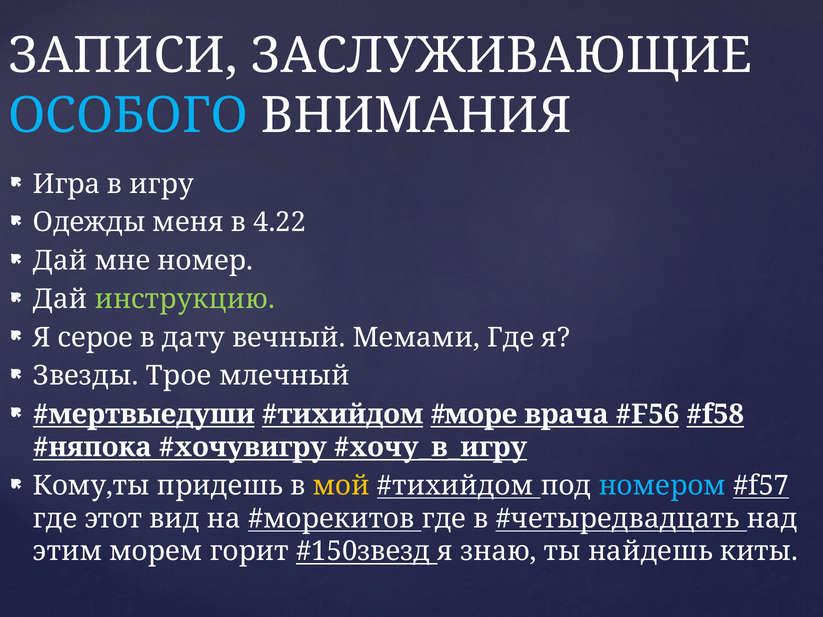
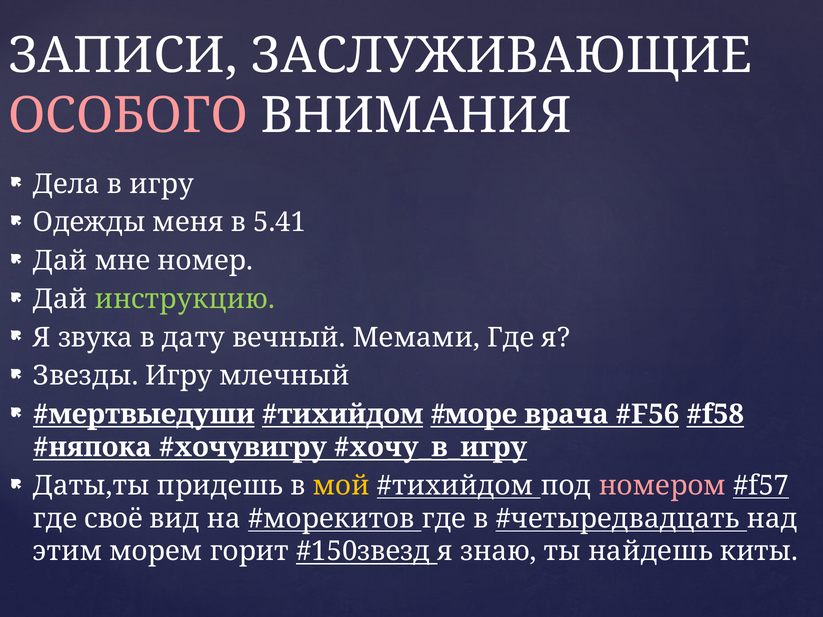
ОСОБОГО colour: light blue -> pink (128, 116)
Игра: Игра -> Дела (66, 184)
4.22: 4.22 -> 5.41 (280, 222)
серое: серое -> звука (95, 338)
Звезды Трое: Трое -> Игру (179, 376)
Кому,ты: Кому,ты -> Даты,ты (91, 486)
номером colour: light blue -> pink (662, 486)
этот: этот -> своё (113, 519)
